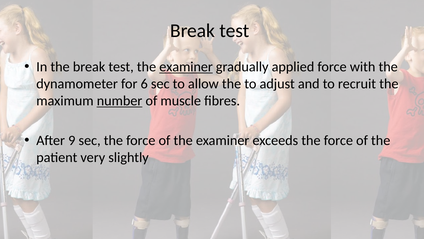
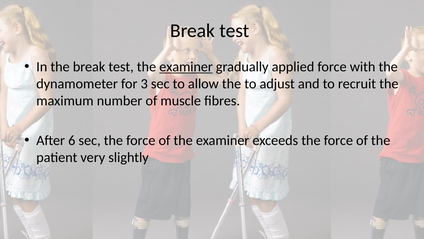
6: 6 -> 3 (144, 84)
number underline: present -> none (120, 101)
9: 9 -> 6 (72, 140)
